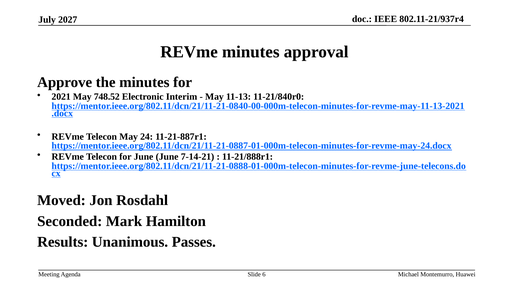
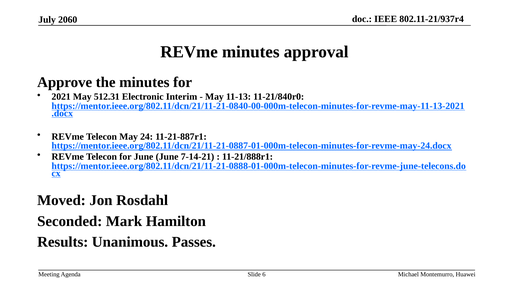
2027: 2027 -> 2060 (68, 20)
748.52: 748.52 -> 512.31 (107, 97)
